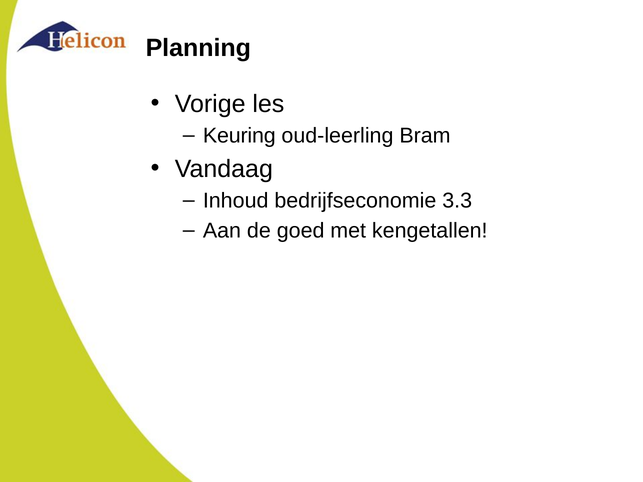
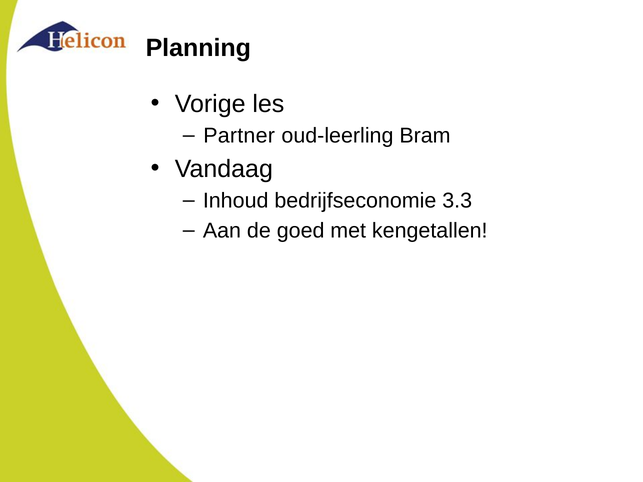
Keuring: Keuring -> Partner (239, 136)
